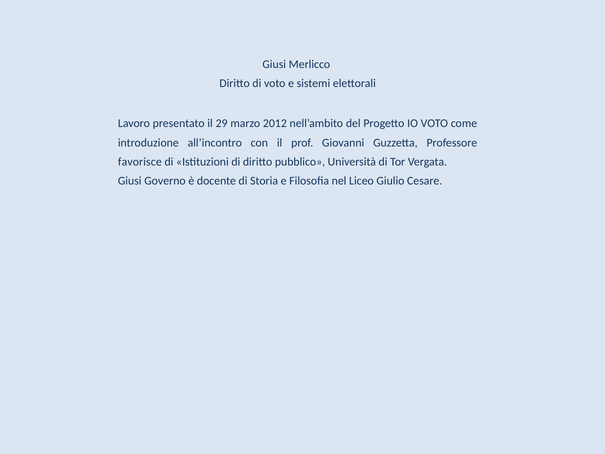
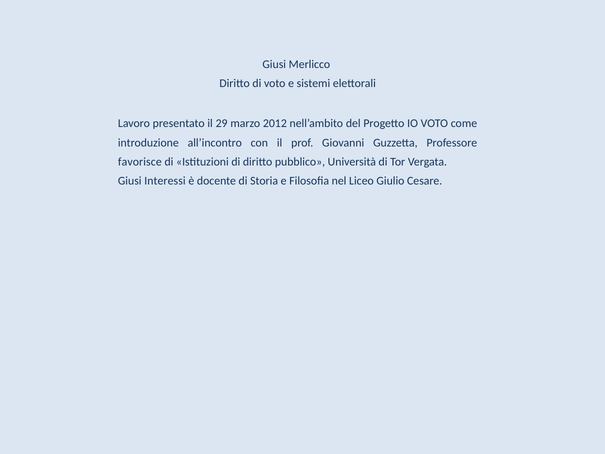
Governo: Governo -> Interessi (165, 181)
